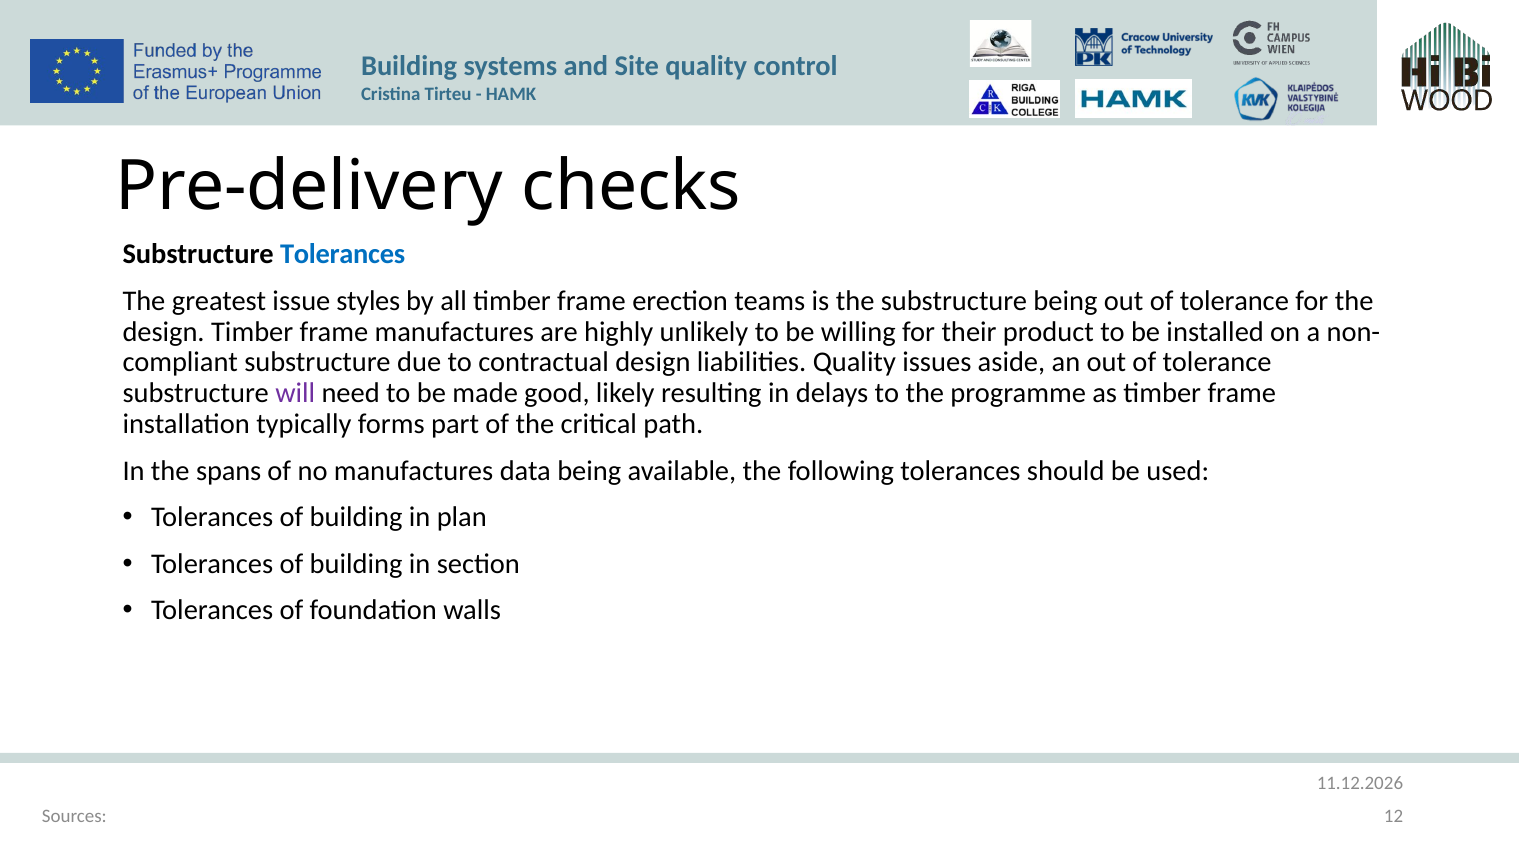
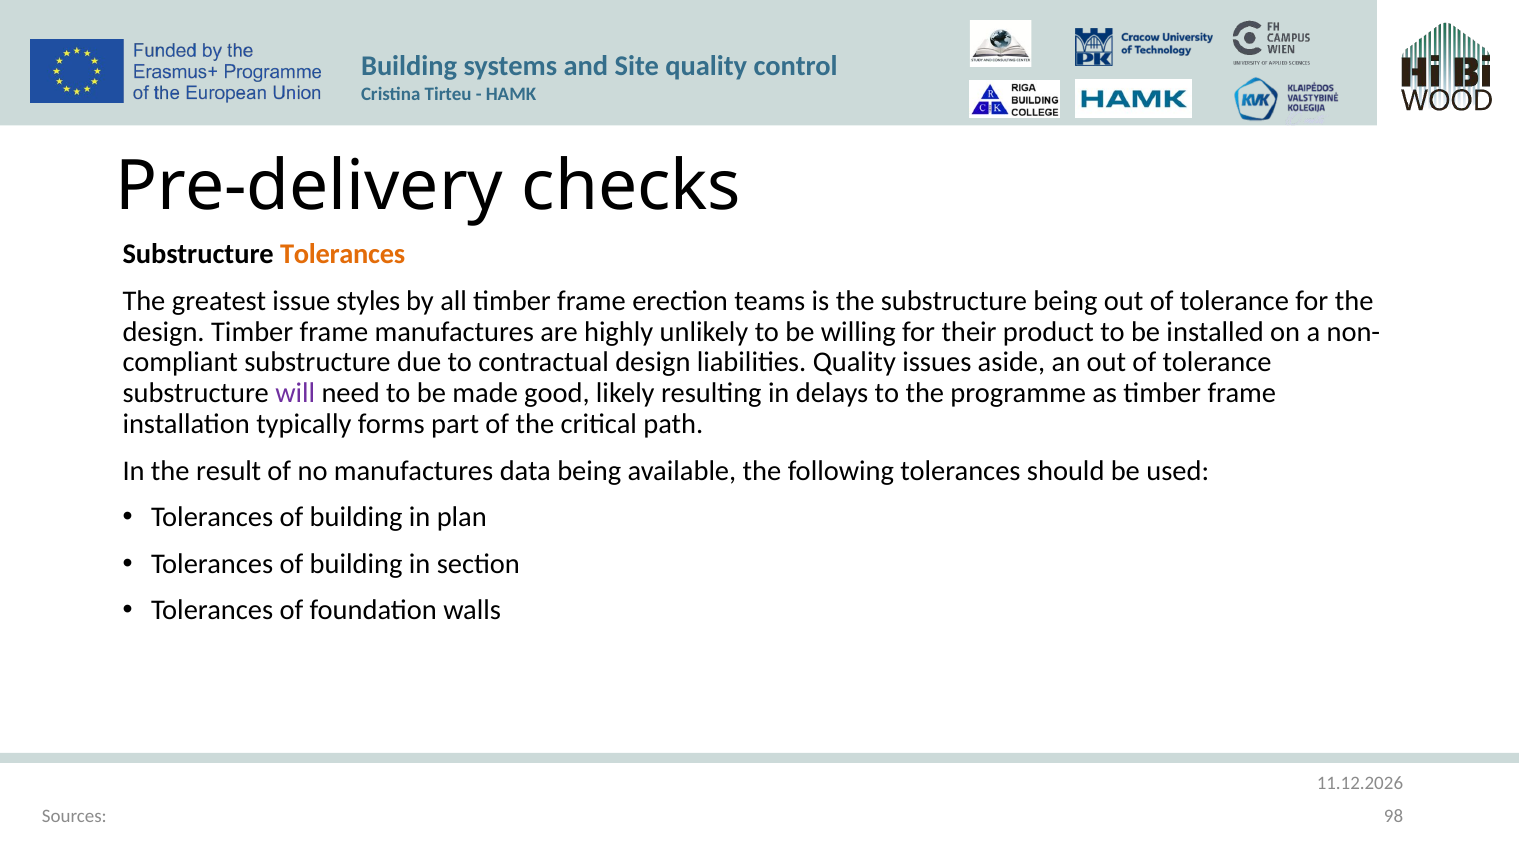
Tolerances colour: blue -> orange (343, 254)
spans: spans -> result (229, 470)
12: 12 -> 98 (1394, 816)
